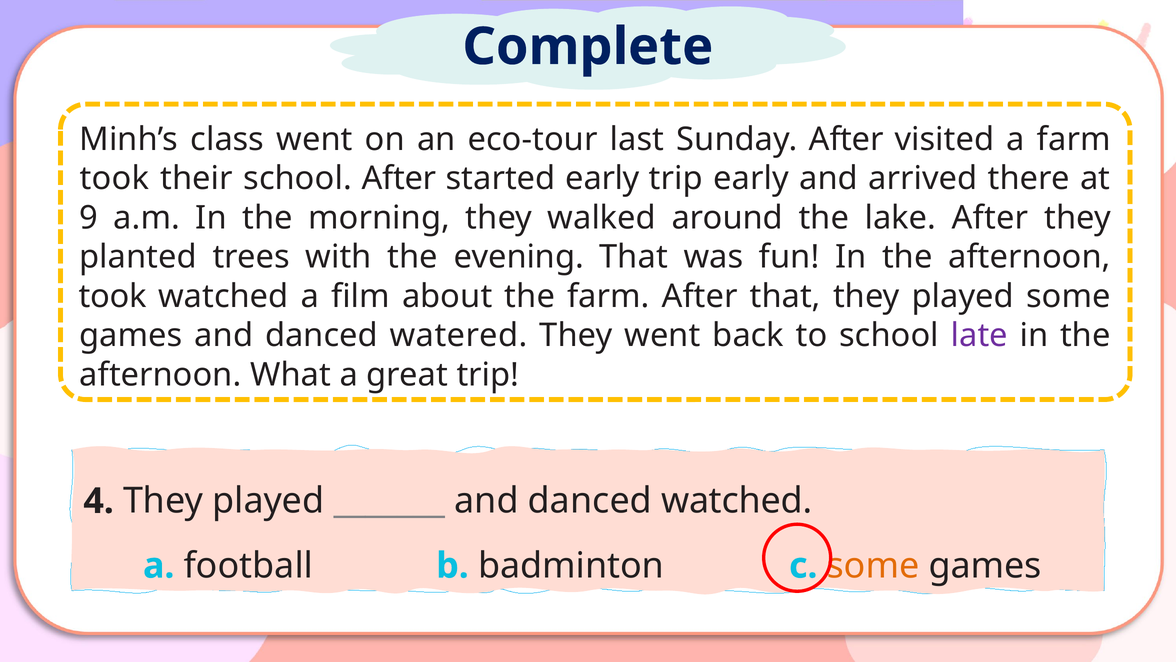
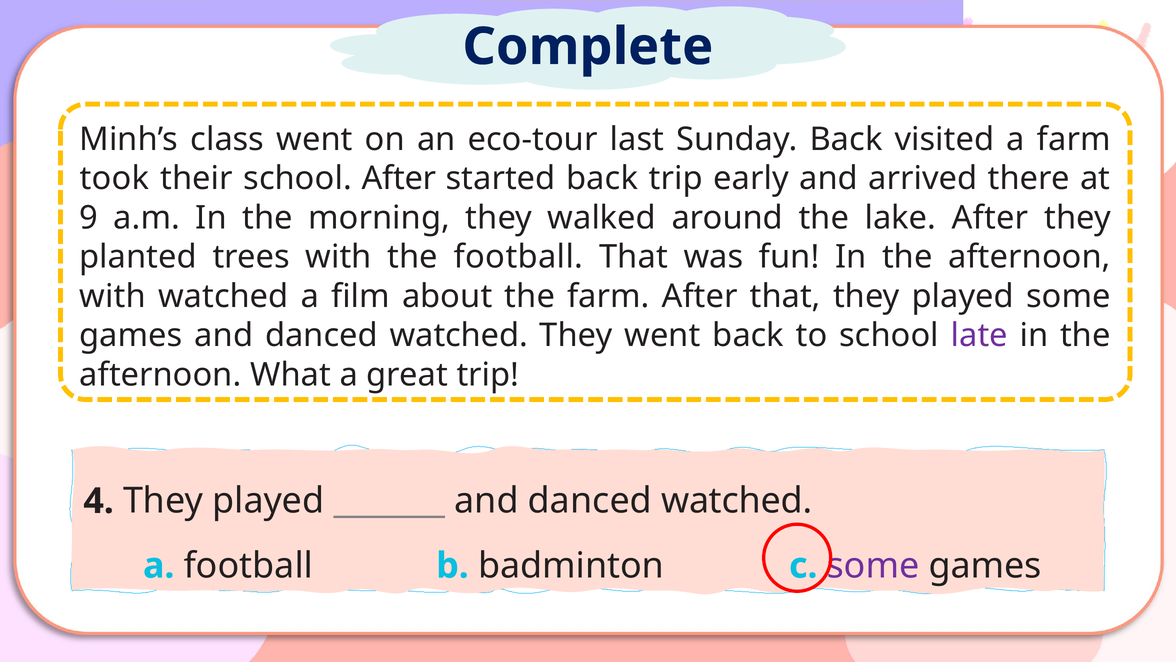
Sunday After: After -> Back (846, 139)
started early: early -> back (602, 178)
the evening: evening -> football (518, 257)
took: took -> with (113, 296)
games and danced watered: watered -> watched (459, 335)
some colour: orange -> purple (873, 565)
